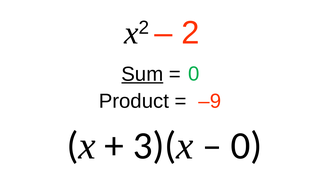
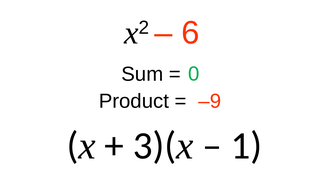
2: 2 -> 6 (190, 33)
Sum underline: present -> none (142, 74)
0: 0 -> 1 (246, 146)
